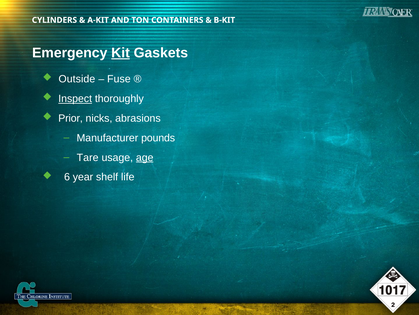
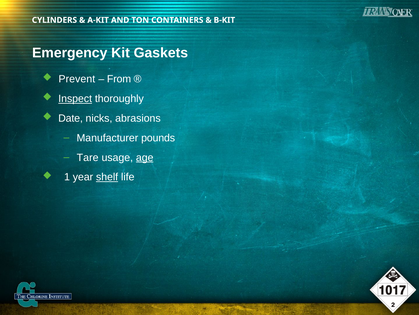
Kit underline: present -> none (121, 53)
Outside: Outside -> Prevent (77, 79)
Fuse: Fuse -> From (119, 79)
Prior: Prior -> Date (71, 118)
6: 6 -> 1 (67, 177)
shelf underline: none -> present (107, 177)
